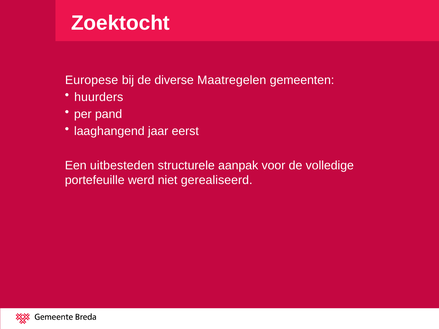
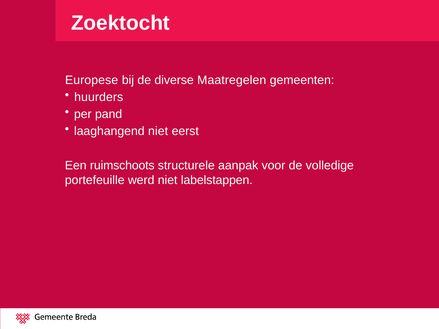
laaghangend jaar: jaar -> niet (158, 131)
uitbesteden: uitbesteden -> ruimschoots (122, 165)
gerealiseerd: gerealiseerd -> labelstappen (217, 180)
